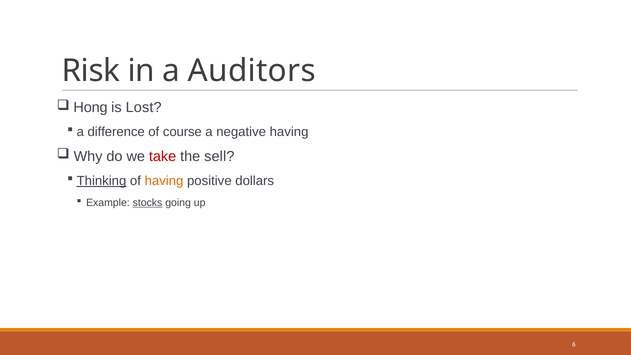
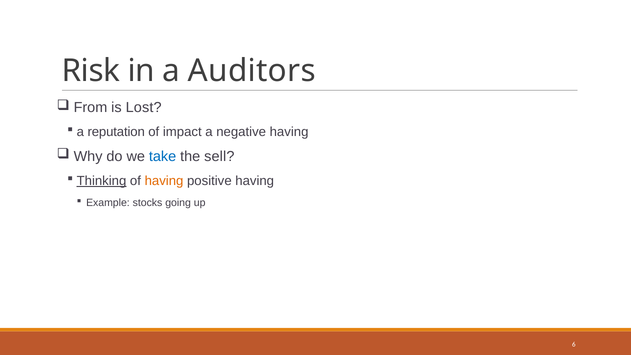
Hong: Hong -> From (90, 108)
difference: difference -> reputation (116, 132)
course: course -> impact (182, 132)
take colour: red -> blue (163, 156)
positive dollars: dollars -> having (255, 181)
stocks underline: present -> none (148, 203)
